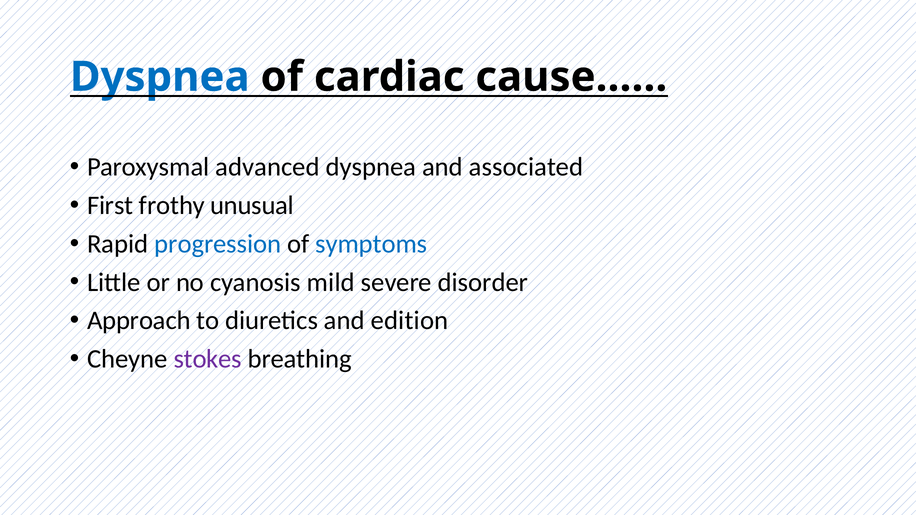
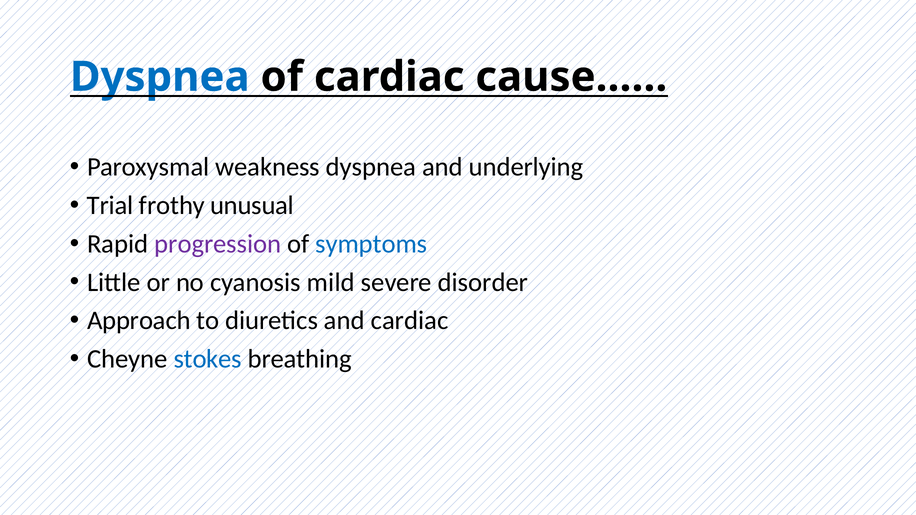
advanced: advanced -> weakness (268, 167)
associated: associated -> underlying (526, 167)
First: First -> Trial (110, 206)
progression colour: blue -> purple (218, 244)
and edition: edition -> cardiac (410, 321)
stokes colour: purple -> blue (208, 359)
